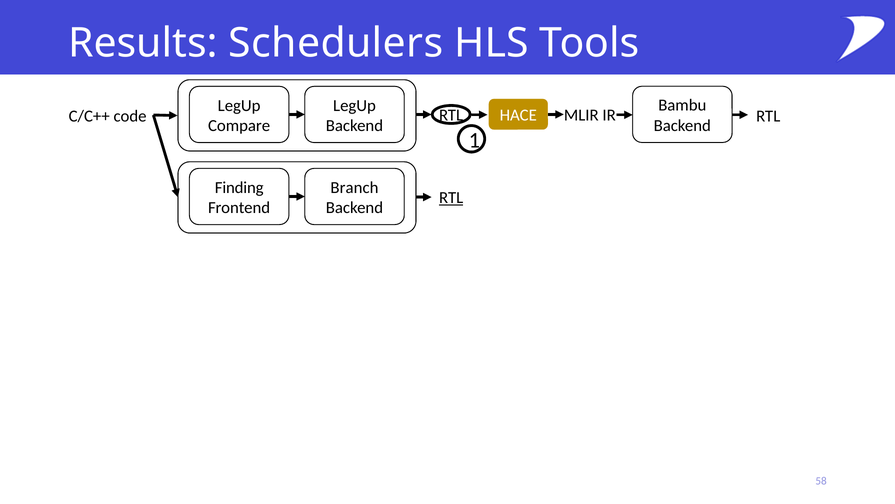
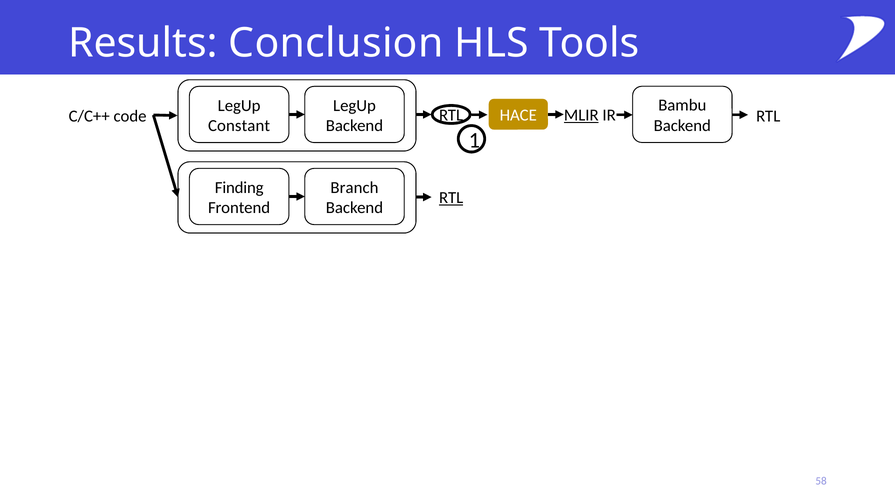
Schedulers: Schedulers -> Conclusion (336, 43)
MLIR underline: none -> present (581, 115)
Compare: Compare -> Constant (239, 126)
